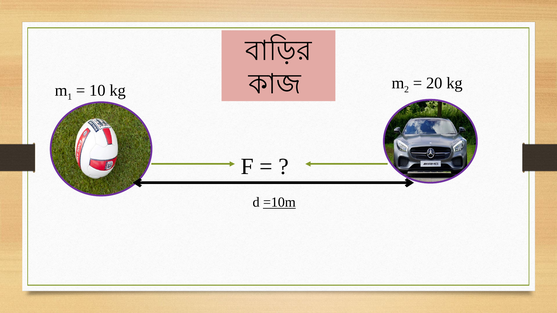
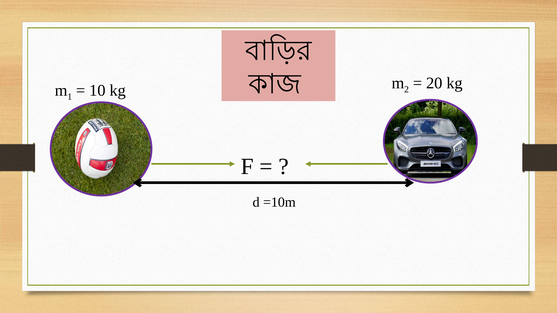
=10m underline: present -> none (279, 203)
